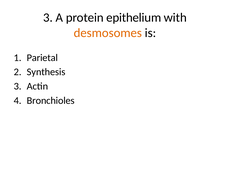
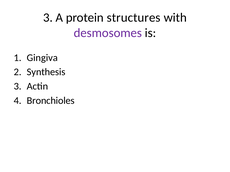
epithelium: epithelium -> structures (134, 18)
desmosomes colour: orange -> purple (108, 33)
Parietal: Parietal -> Gingiva (42, 58)
